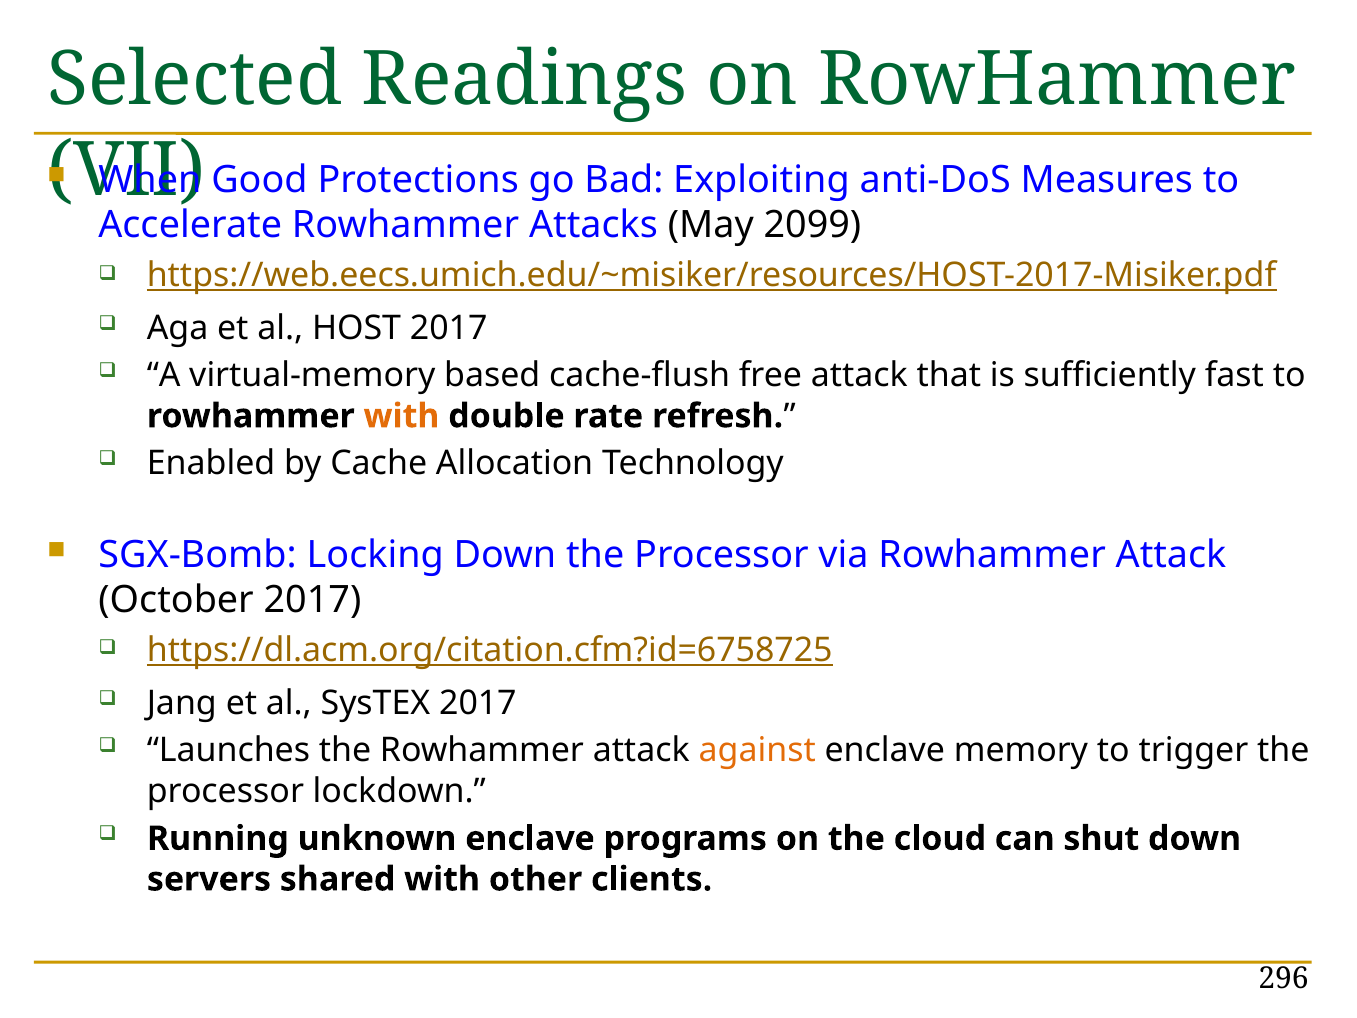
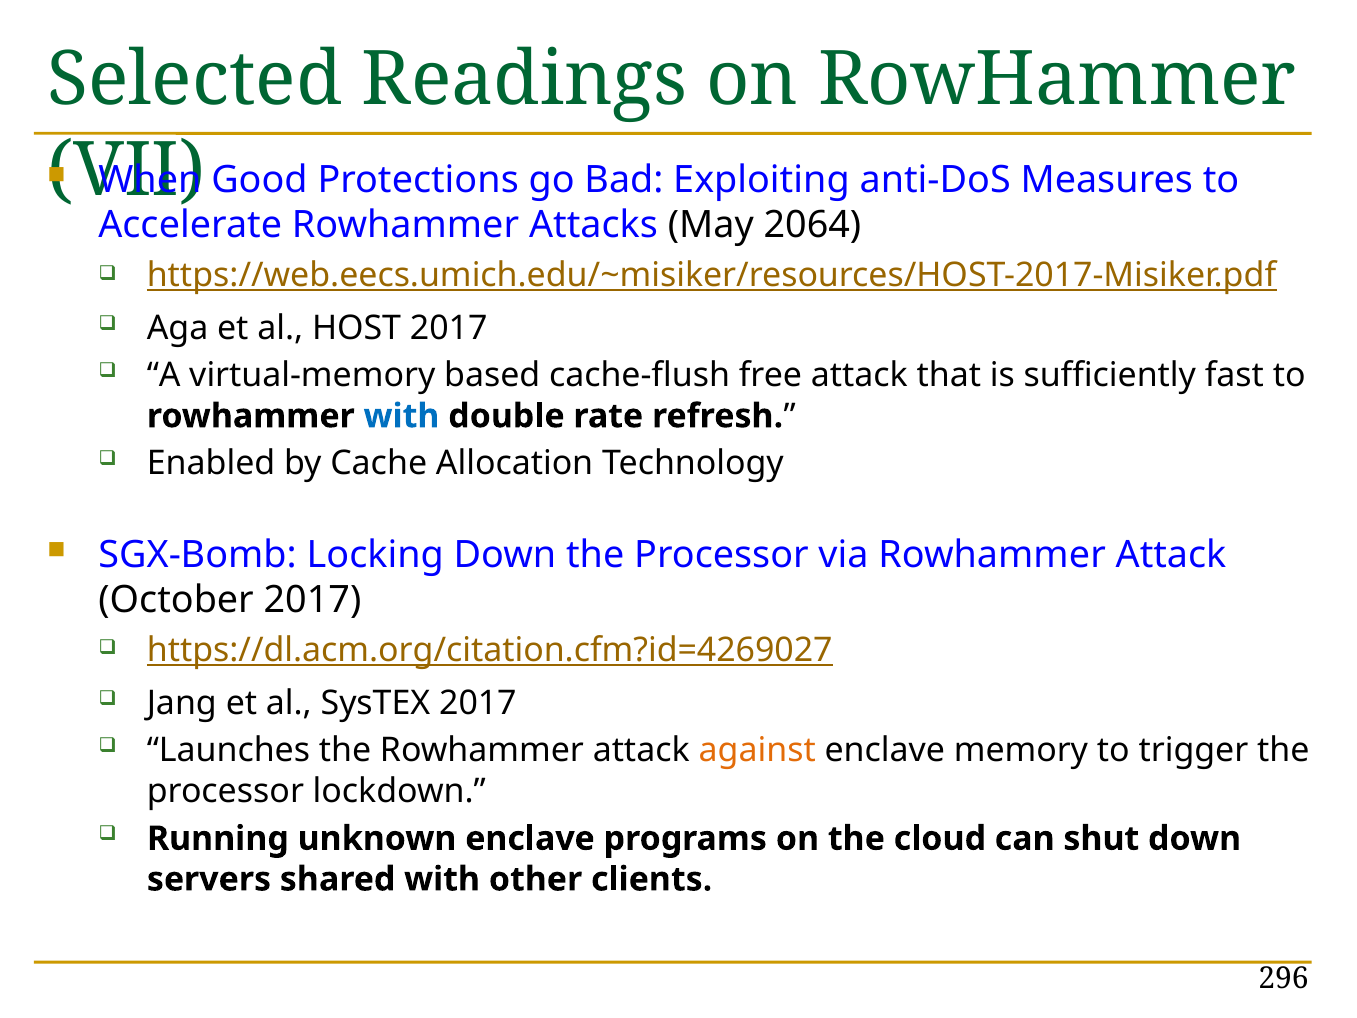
2099: 2099 -> 2064 (812, 225)
with colour: orange -> blue (401, 416)
https://dl.acm.org/citation.cfm?id=6758725: https://dl.acm.org/citation.cfm?id=6758725 -> https://dl.acm.org/citation.cfm?id=4269027 (490, 650)
